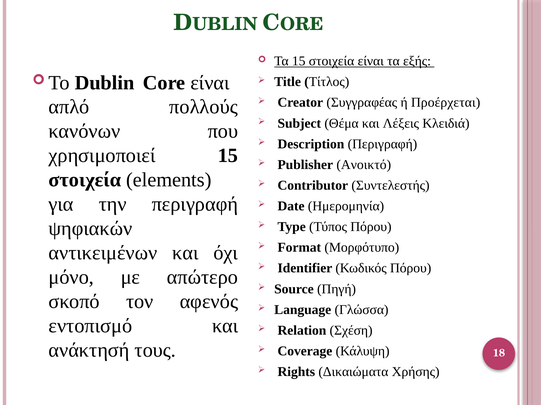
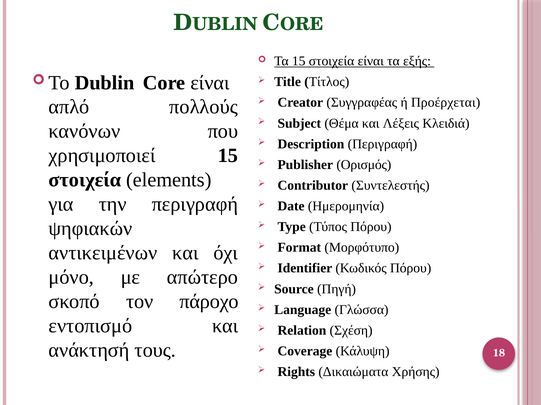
Ανοικτό: Ανοικτό -> Ορισμός (364, 165)
αφενός: αφενός -> πάροχο (209, 302)
